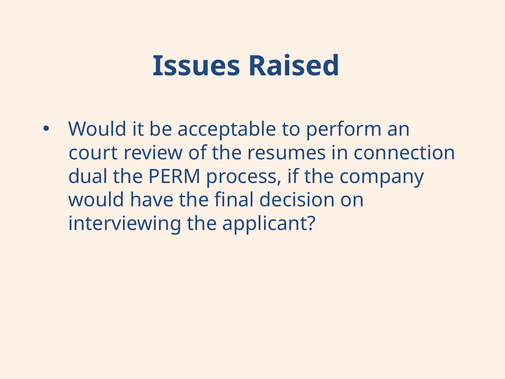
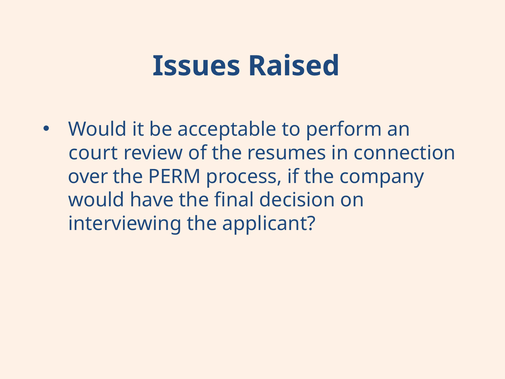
dual: dual -> over (88, 176)
